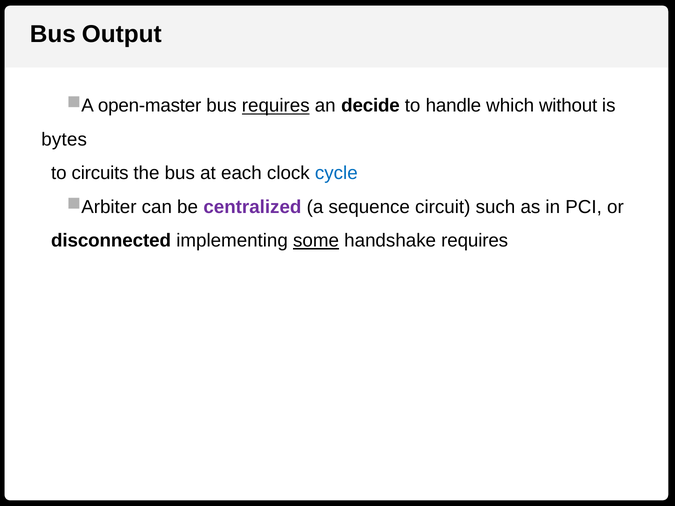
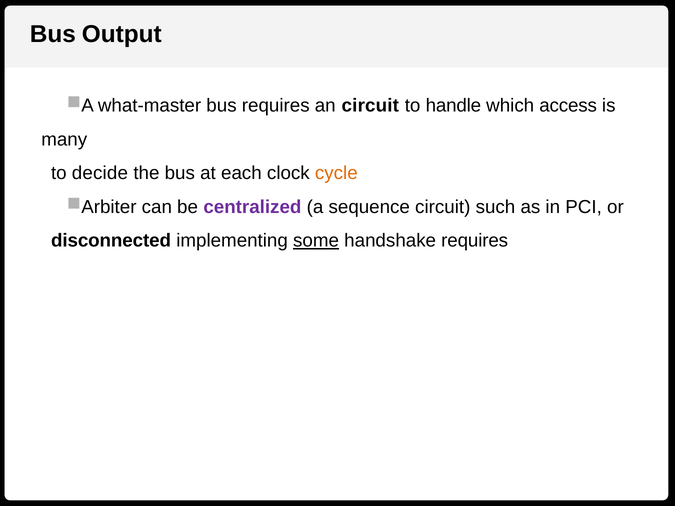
open-master: open-master -> what-master (150, 106)
requires underline: present -> none (276, 106)
an decide: decide -> circuit (370, 106)
without: without -> access (568, 106)
bytes: bytes -> many (64, 140)
circuits: circuits -> decide (100, 173)
cycle colour: blue -> orange (336, 173)
